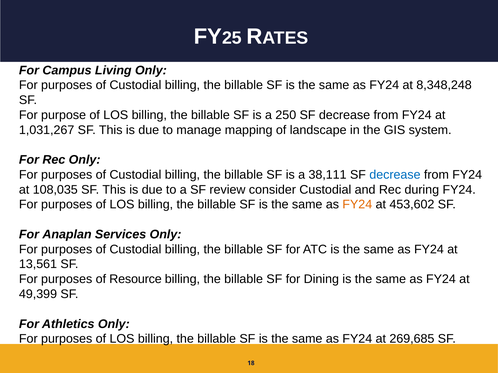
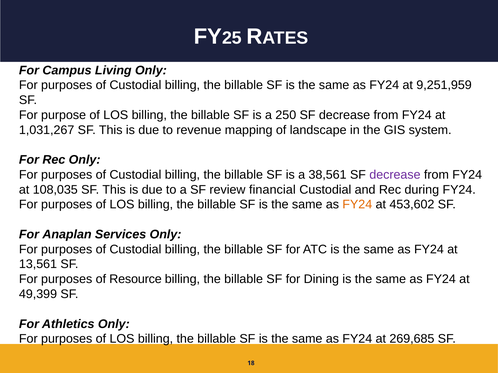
8,348,248: 8,348,248 -> 9,251,959 (444, 85)
manage: manage -> revenue (199, 130)
38,111: 38,111 -> 38,561 (328, 175)
decrease colour: blue -> purple (395, 175)
consider: consider -> financial (272, 190)
